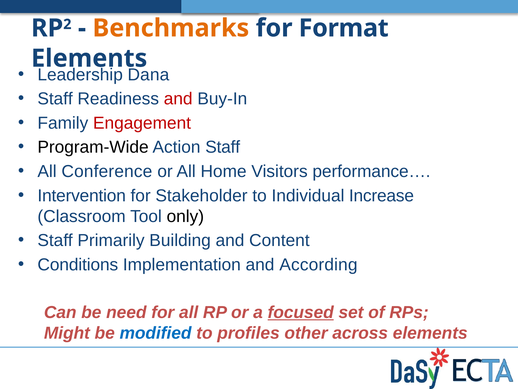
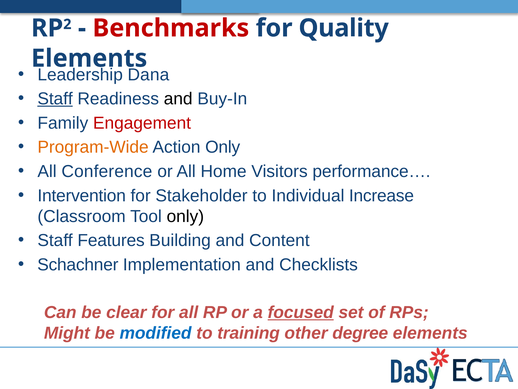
Benchmarks colour: orange -> red (171, 28)
Format: Format -> Quality (344, 28)
Staff underline: none -> present (55, 99)
and colour: red -> black (178, 99)
Program-Wide colour: black -> orange (93, 147)
Action Staff: Staff -> Only (223, 147)
Primarily: Primarily -> Features (111, 240)
Conditions: Conditions -> Schachner (78, 264)
According: According -> Checklists (319, 264)
need: need -> clear (126, 312)
profiles: profiles -> training (249, 333)
across: across -> degree (360, 333)
